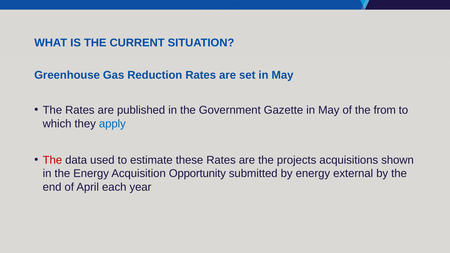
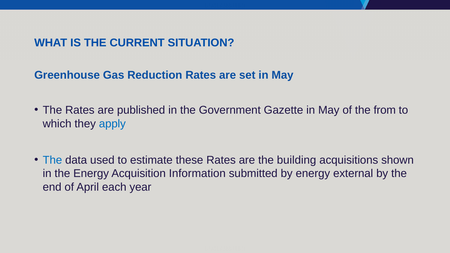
The colour: red -> blue (52, 160)
projects: projects -> building (297, 160)
Opportunity: Opportunity -> Information (197, 174)
